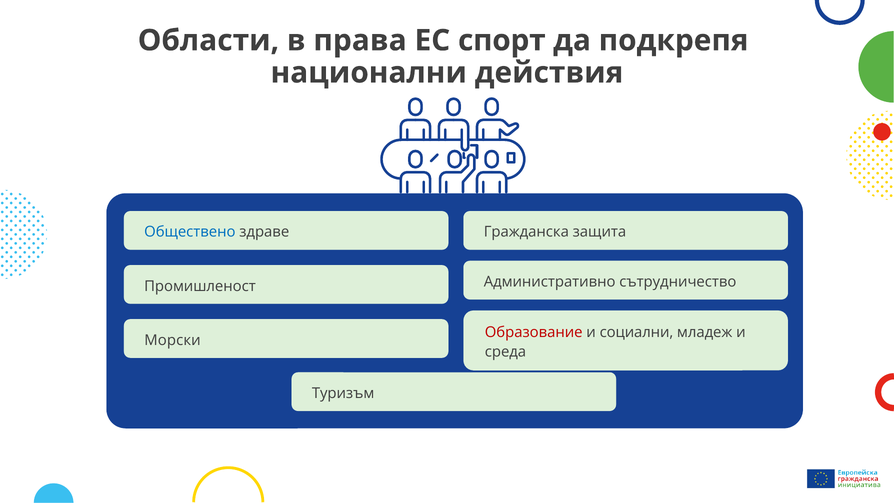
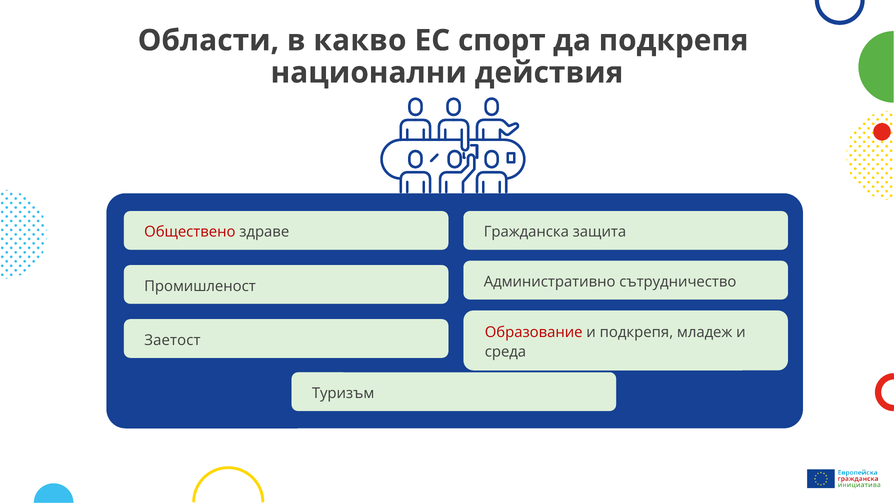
права: права -> какво (360, 40)
Обществено colour: blue -> red (190, 232)
и социални: социални -> подкрепя (636, 332)
Морски: Морски -> Заетост (172, 340)
